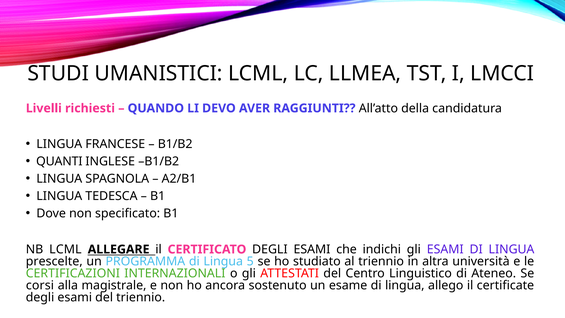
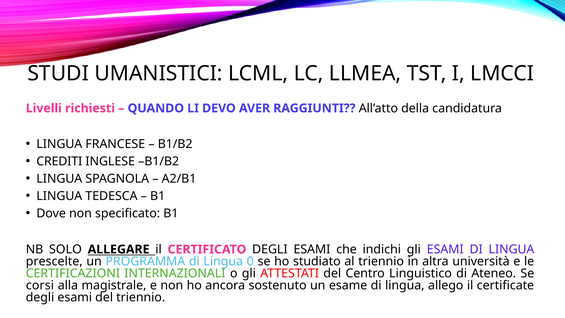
QUANTI: QUANTI -> CREDITI (59, 161)
NB LCML: LCML -> SOLO (65, 249)
5: 5 -> 0 (250, 261)
